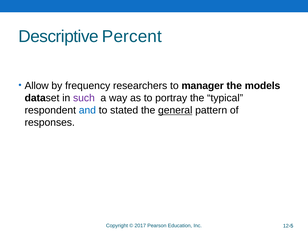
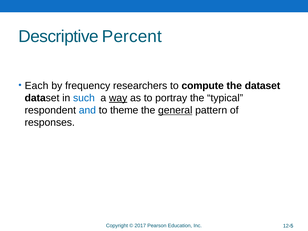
Allow: Allow -> Each (37, 86)
manager: manager -> compute (203, 86)
the models: models -> dataset (263, 86)
such colour: purple -> blue (84, 98)
way underline: none -> present (118, 98)
stated: stated -> theme (124, 110)
